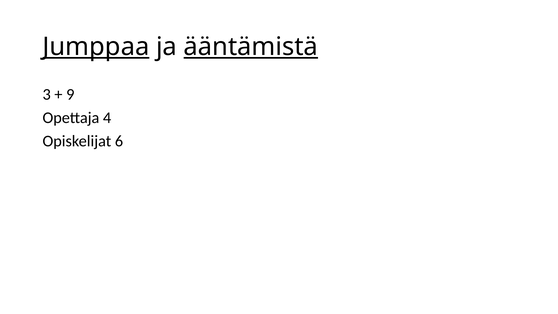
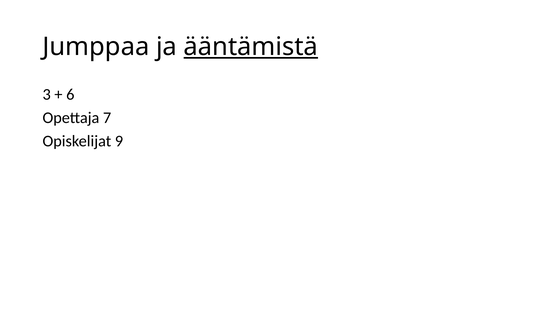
Jumppaa underline: present -> none (96, 47)
9: 9 -> 6 (70, 94)
4: 4 -> 7 (107, 118)
6: 6 -> 9 (119, 141)
